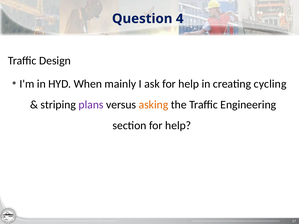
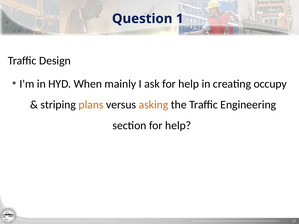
4: 4 -> 1 (180, 19)
cycling: cycling -> occupy (270, 84)
plans colour: purple -> orange (91, 105)
